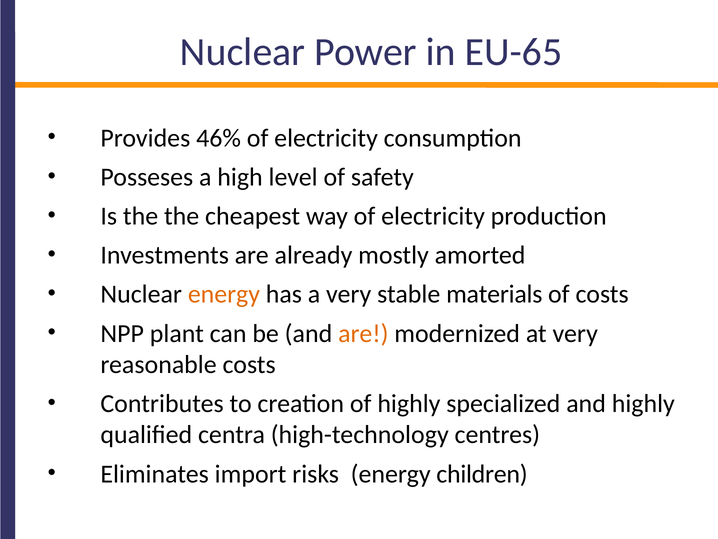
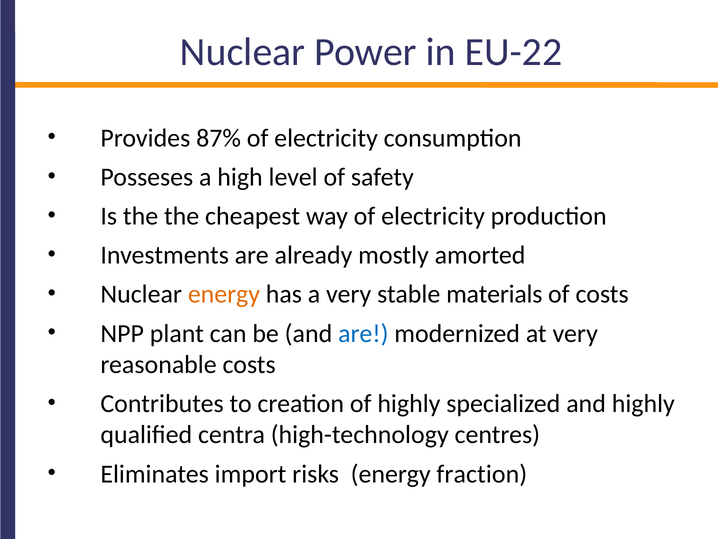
EU-65: EU-65 -> EU-22 (514, 52)
46%: 46% -> 87% (219, 138)
are colour: orange -> blue (363, 333)
children: children -> fraction (482, 474)
